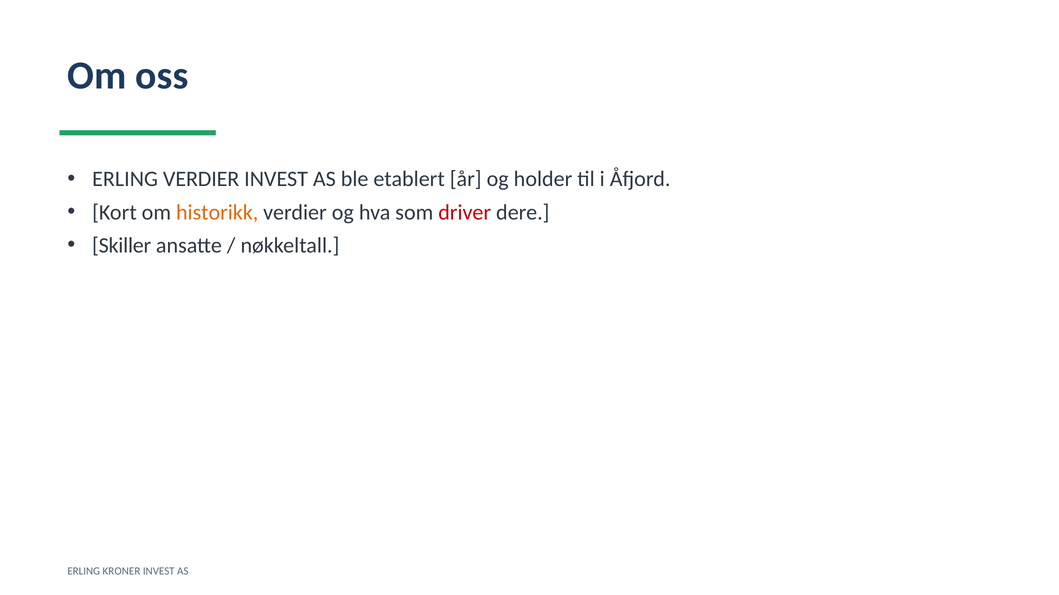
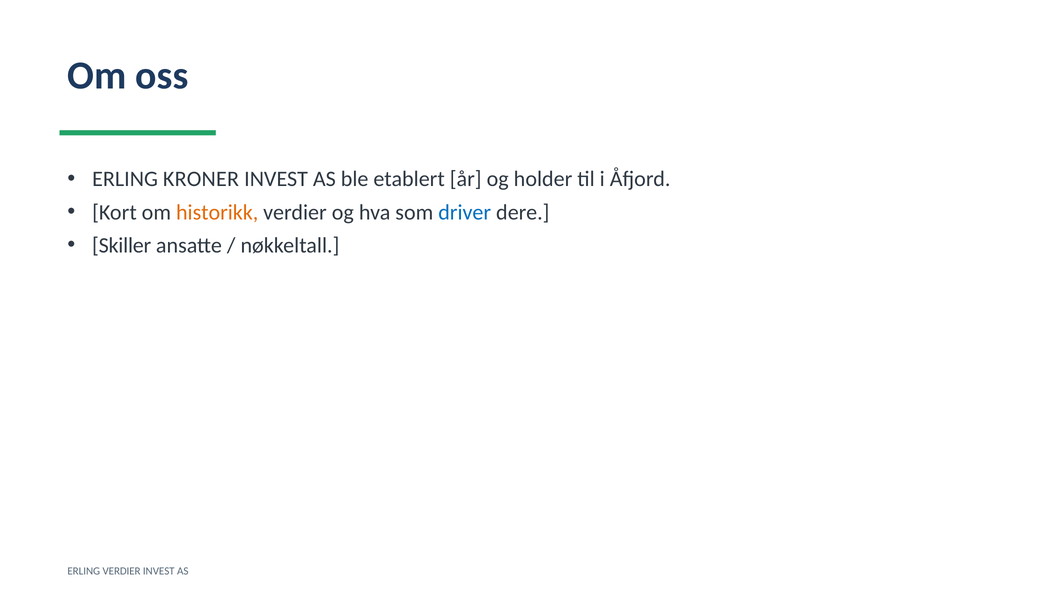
ERLING VERDIER: VERDIER -> KRONER (201, 179)
driver colour: red -> blue (465, 212)
ERLING KRONER: KRONER -> VERDIER (122, 572)
